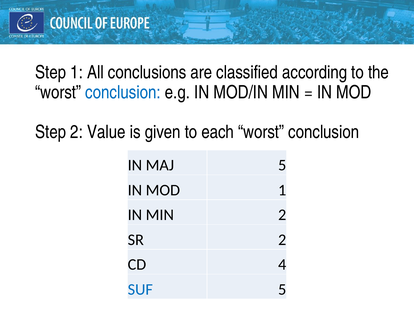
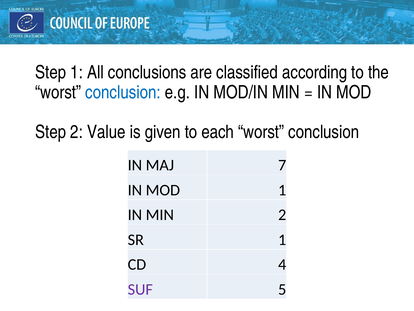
MAJ 5: 5 -> 7 (282, 165)
SR 2: 2 -> 1 (282, 239)
SUF colour: blue -> purple (140, 289)
